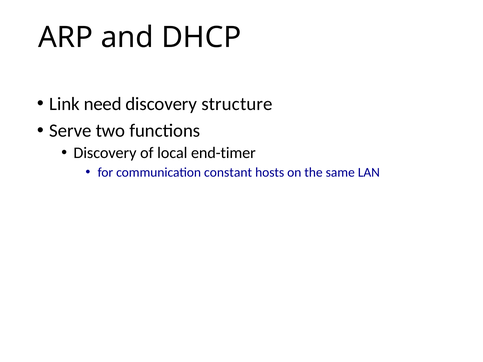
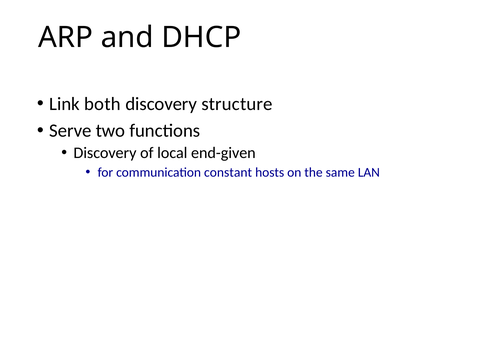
need: need -> both (102, 104)
end-timer: end-timer -> end-given (223, 153)
